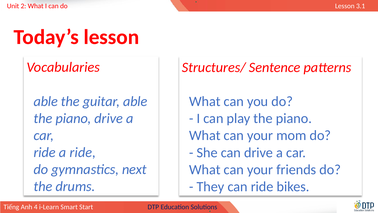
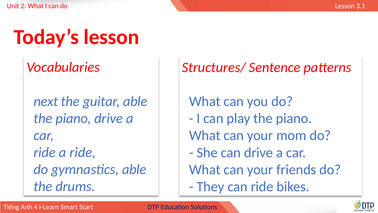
able: able -> next (46, 101)
gymnastics next: next -> able (134, 169)
